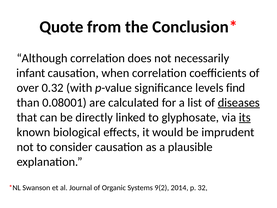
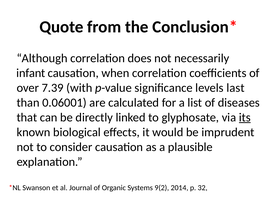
0.32: 0.32 -> 7.39 (53, 88)
find: find -> last (236, 88)
0.08001: 0.08001 -> 0.06001 (64, 102)
diseases underline: present -> none (239, 102)
